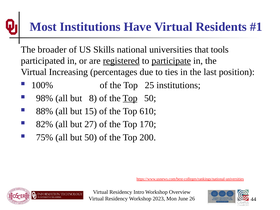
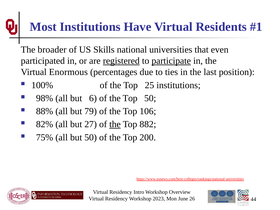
tools: tools -> even (220, 50)
Increasing: Increasing -> Enormous (68, 72)
8: 8 -> 6 (93, 98)
Top underline: present -> none (130, 98)
15: 15 -> 79 (91, 111)
610: 610 -> 106 (148, 111)
the underline: none -> present (115, 124)
170: 170 -> 882 (148, 124)
